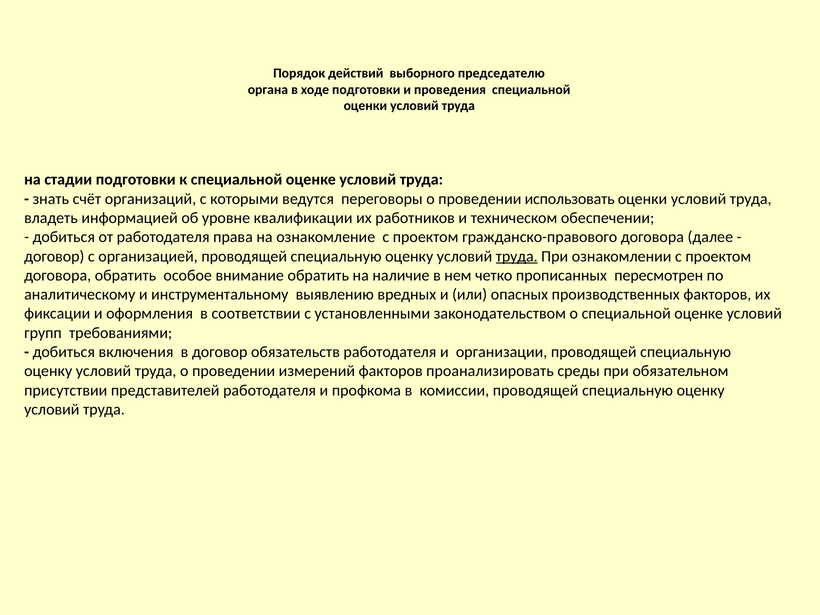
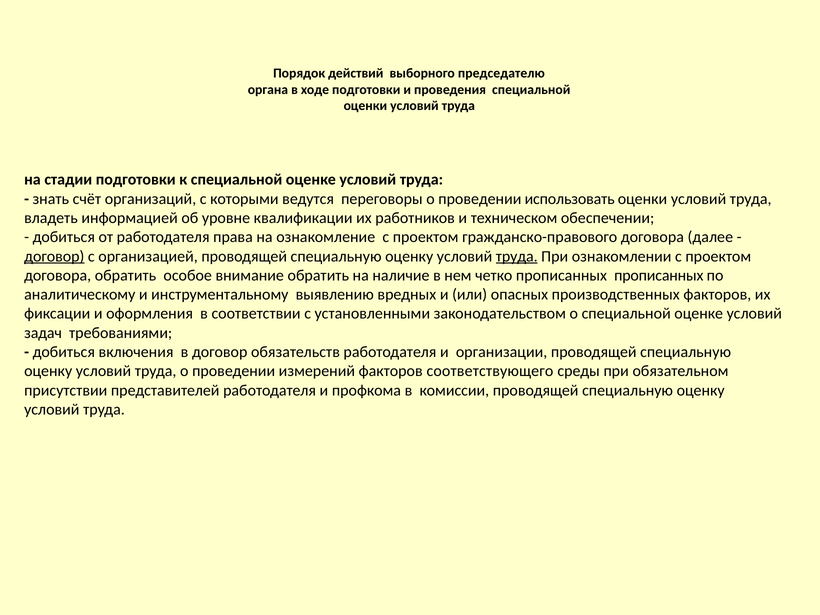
договор underline: none -> present (54, 256)
прописанных пересмотрен: пересмотрен -> прописанных (659, 275)
групп: групп -> задач (43, 333)
проанализировать: проанализировать -> соответствующего (490, 371)
